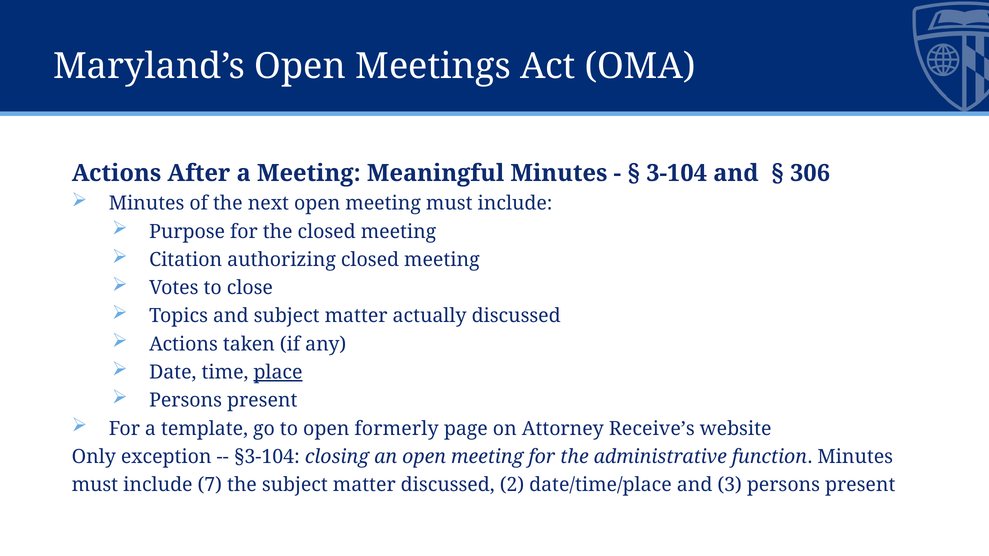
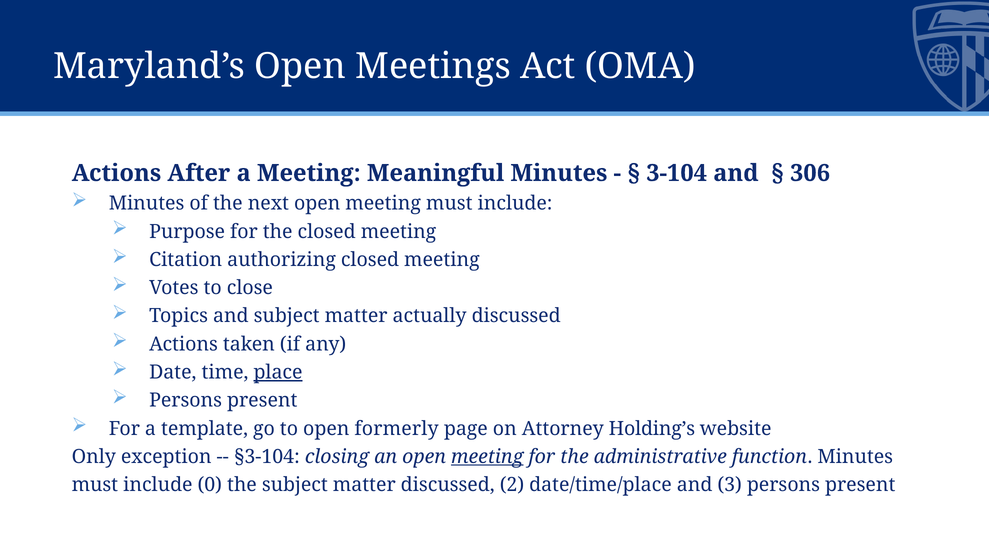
Receive’s: Receive’s -> Holding’s (652, 429)
meeting underline: none -> present (487, 457)
7: 7 -> 0 (210, 485)
